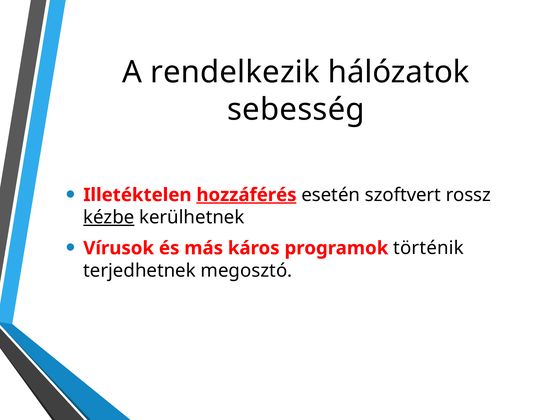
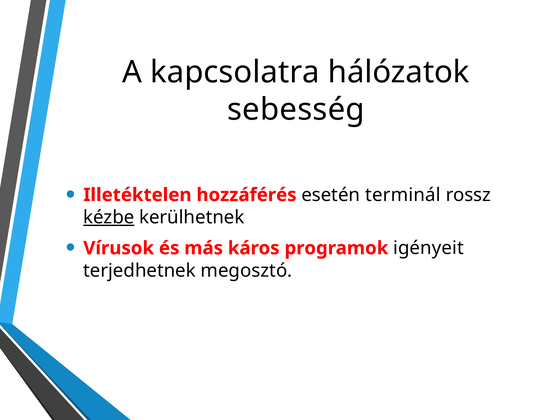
rendelkezik: rendelkezik -> kapcsolatra (235, 72)
hozzáférés underline: present -> none (246, 195)
szoftvert: szoftvert -> terminál (403, 195)
történik: történik -> igényeit (429, 248)
